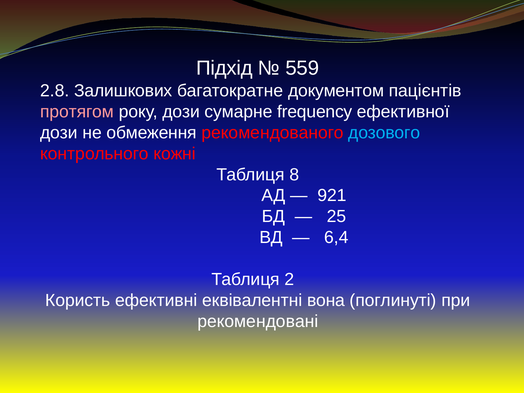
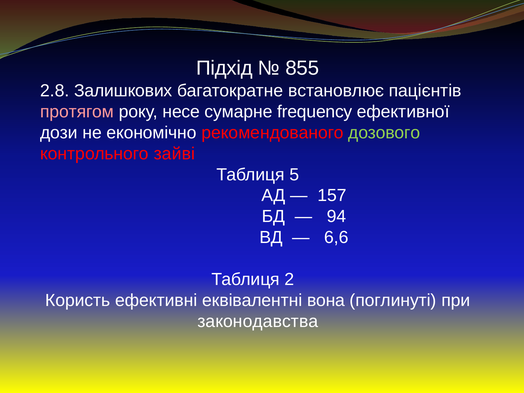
559: 559 -> 855 (302, 68)
документом: документом -> встановлює (336, 91)
року дози: дози -> несе (181, 112)
обмеження: обмеження -> економічно (152, 133)
дозового colour: light blue -> light green (384, 133)
кожні: кожні -> зайві (174, 154)
8: 8 -> 5 (294, 175)
921: 921 -> 157 (332, 196)
25: 25 -> 94 (336, 217)
6,4: 6,4 -> 6,6 (336, 237)
рекомендовані: рекомендовані -> законодавства (258, 321)
